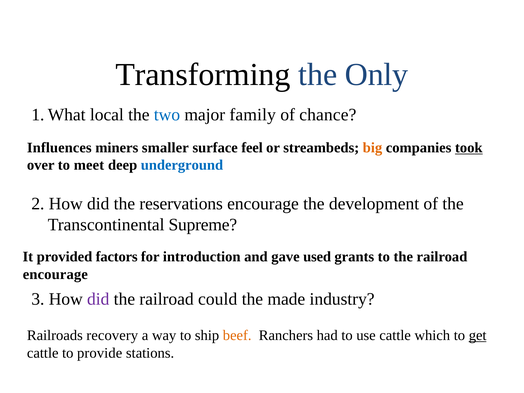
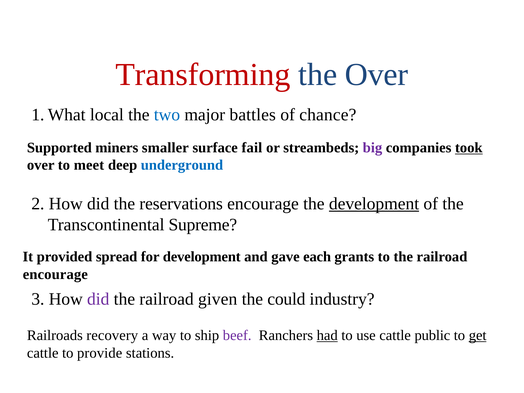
Transforming colour: black -> red (203, 75)
the Only: Only -> Over (377, 75)
family: family -> battles (253, 115)
Influences: Influences -> Supported (59, 148)
feel: feel -> fail (252, 148)
big colour: orange -> purple (372, 148)
development underline: none -> present (374, 204)
factors: factors -> spread (117, 257)
for introduction: introduction -> development (202, 257)
used: used -> each (317, 257)
could: could -> given (218, 299)
made: made -> could (286, 299)
beef colour: orange -> purple (237, 335)
had underline: none -> present (327, 335)
which: which -> public (432, 335)
